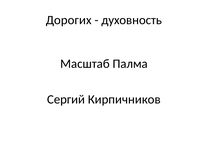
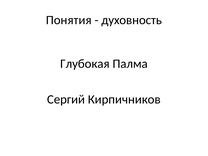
Дорогих: Дорогих -> Понятия (69, 20)
Масштаб: Масштаб -> Глубокая (85, 64)
